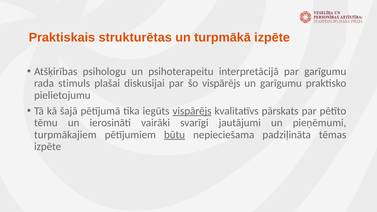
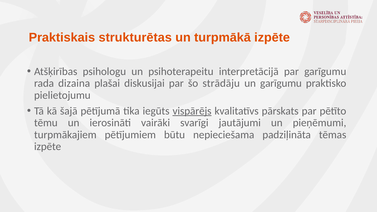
stimuls: stimuls -> dizaina (74, 83)
šo vispārējs: vispārējs -> strādāju (221, 83)
būtu underline: present -> none (175, 135)
